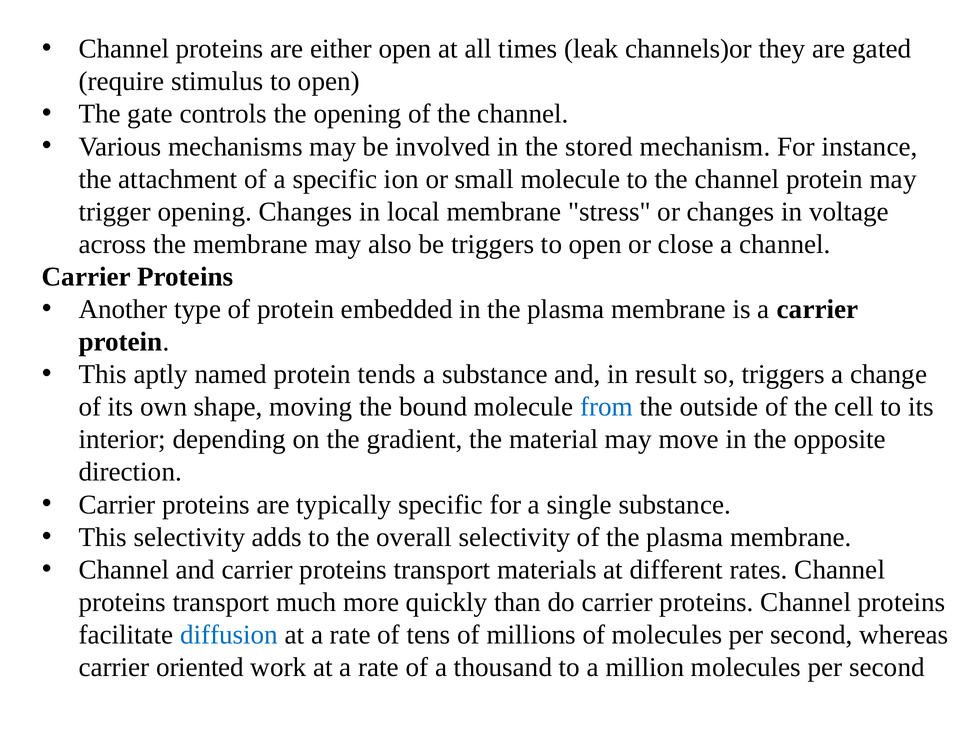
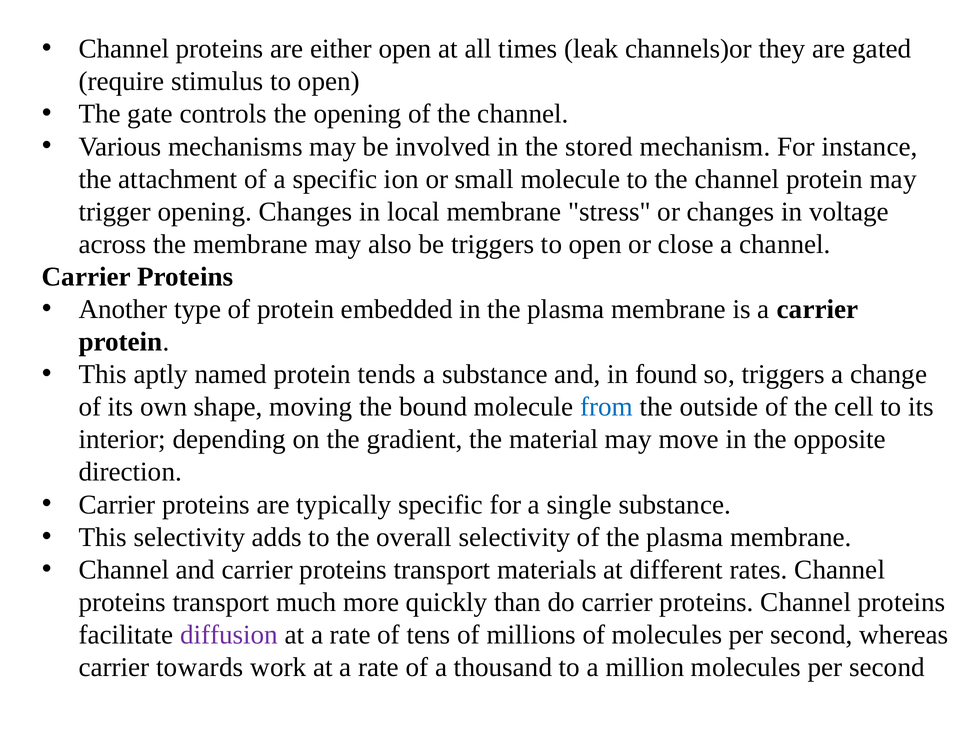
result: result -> found (666, 375)
diffusion colour: blue -> purple (229, 635)
oriented: oriented -> towards (200, 668)
